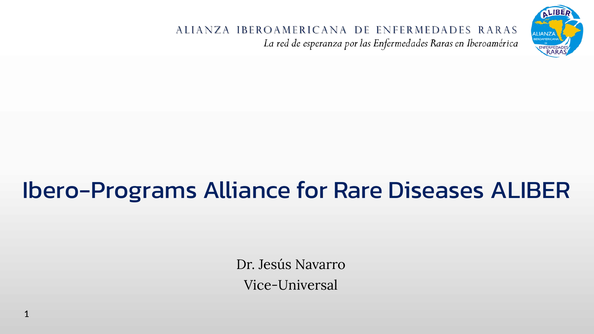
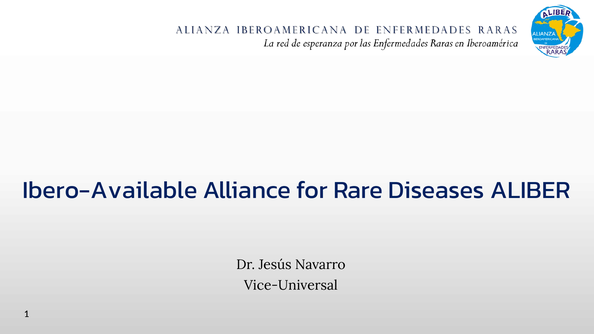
Ibero-Programs: Ibero-Programs -> Ibero-Available (110, 190)
